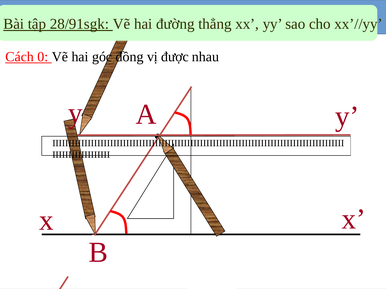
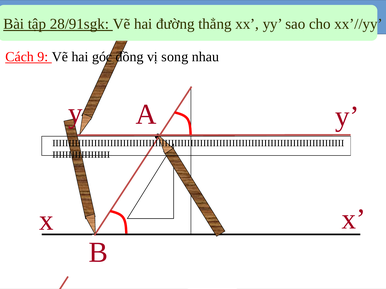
0: 0 -> 9 (43, 57)
được: được -> song (175, 57)
